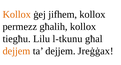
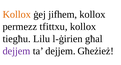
għalih: għalih -> tfittxu (54, 27)
l-tkunu: l-tkunu -> l-ġirien (68, 39)
dejjem colour: orange -> purple (16, 51)
Jreġġax: Jreġġax -> Għeżież (96, 51)
